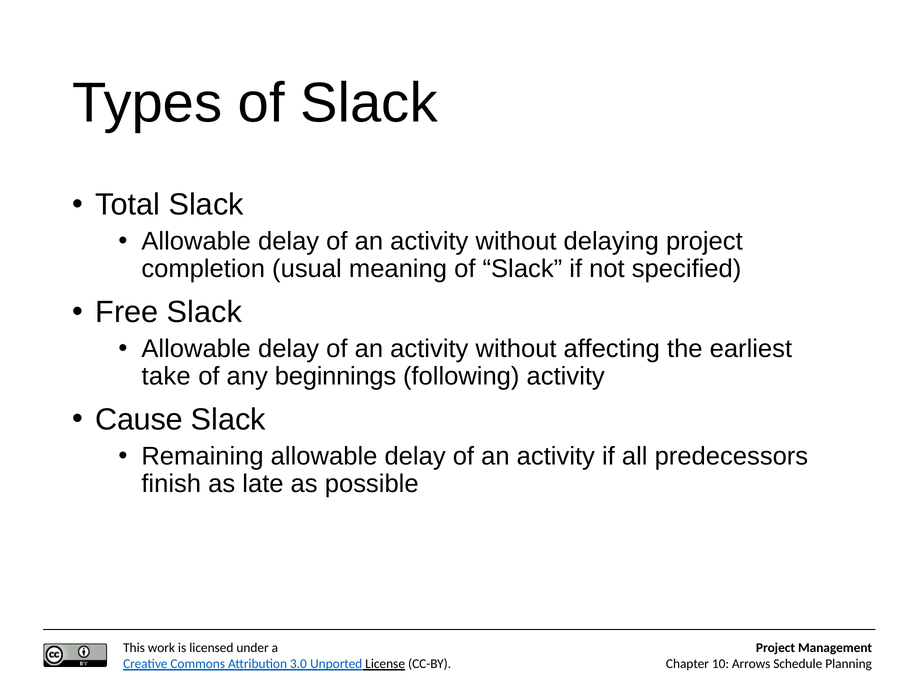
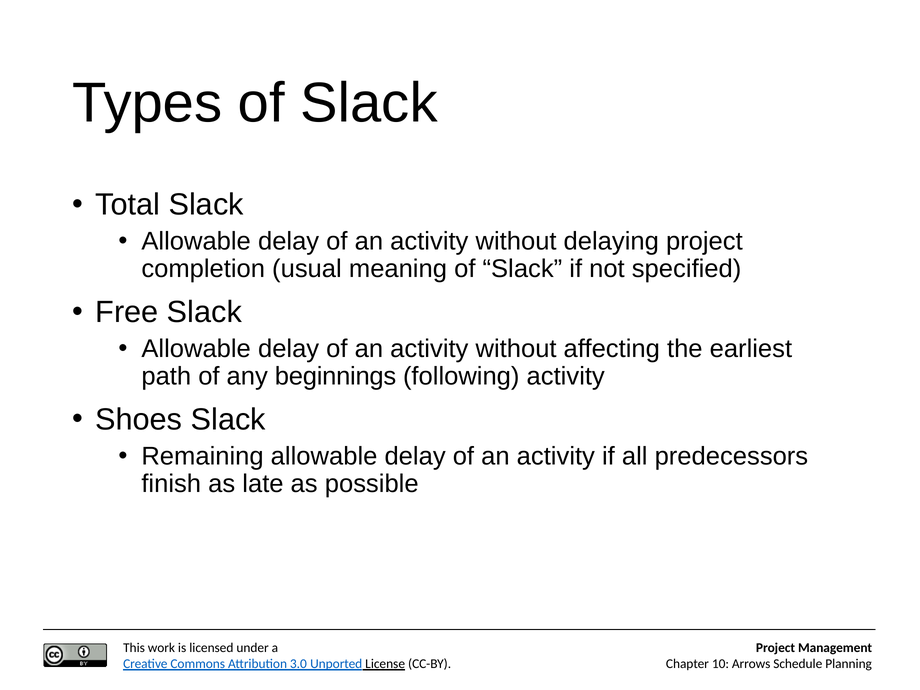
take: take -> path (166, 376)
Cause: Cause -> Shoes (139, 420)
